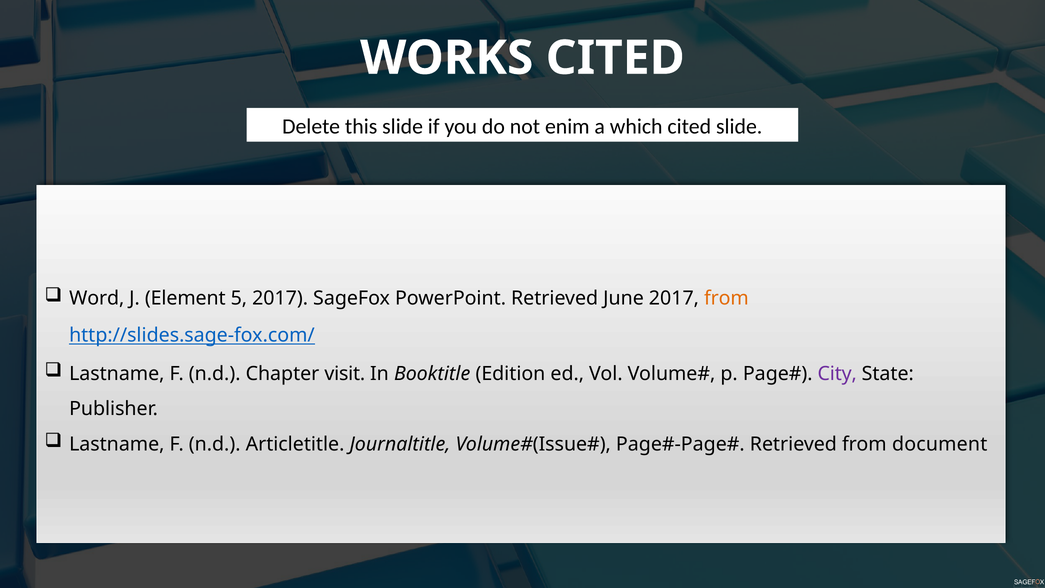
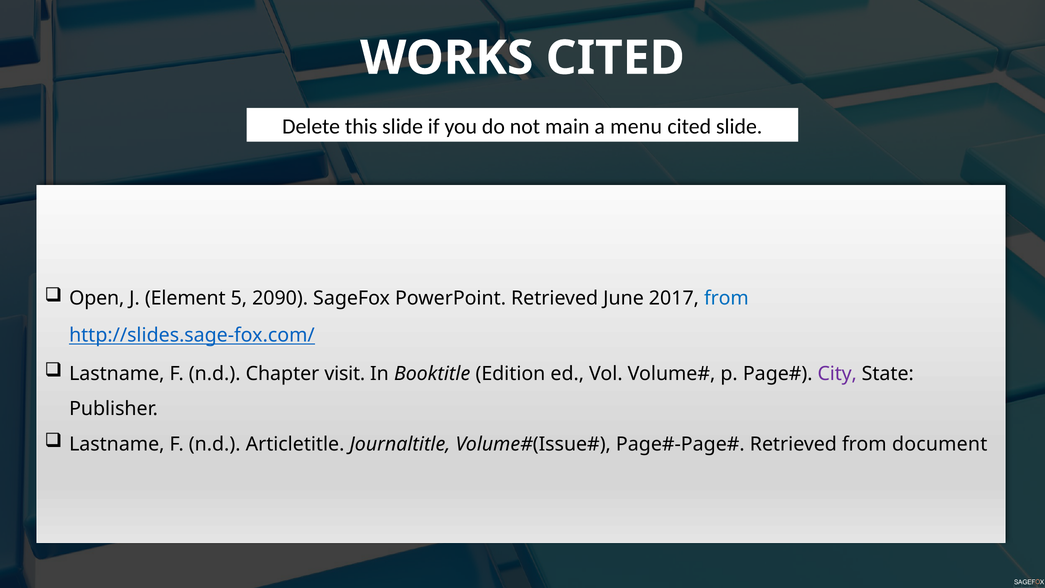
enim: enim -> main (567, 126)
which: which -> menu (636, 126)
Word: Word -> Open (97, 298)
5 2017: 2017 -> 2090 (280, 298)
from colour: orange -> blue (726, 298)
